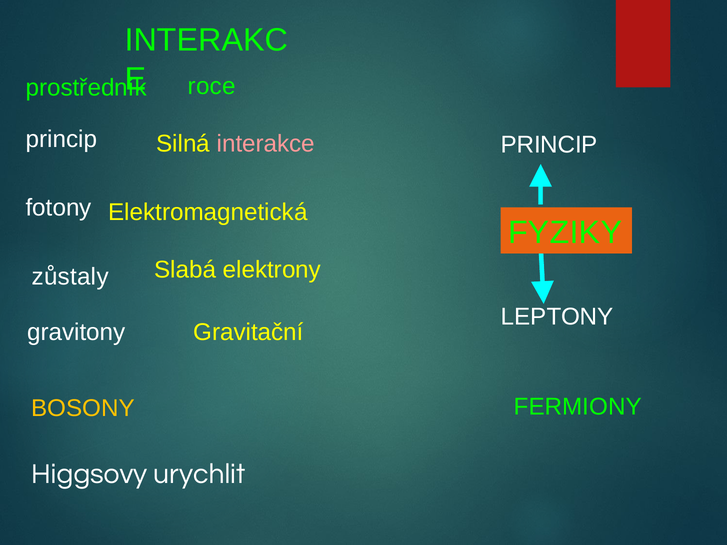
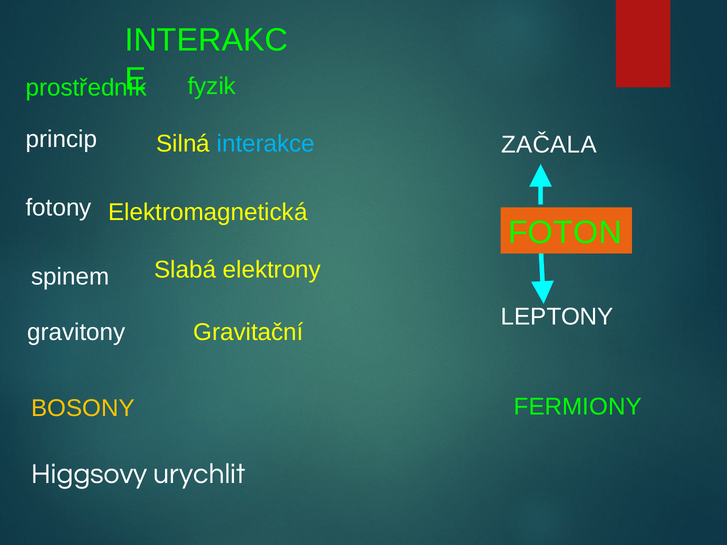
roce: roce -> fyzik (212, 86)
interakce colour: pink -> light blue (266, 144)
PRINCIP: PRINCIP -> ZAČALA (549, 145)
FYZIKY: FYZIKY -> FOTON (565, 233)
zůstaly: zůstaly -> spinem (70, 277)
